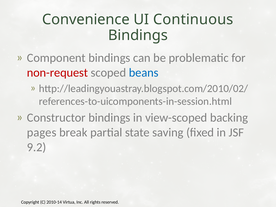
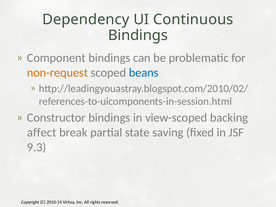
Convenience: Convenience -> Dependency (86, 20)
non-request colour: red -> orange (57, 73)
pages: pages -> affect (42, 132)
9.2: 9.2 -> 9.3 (37, 147)
